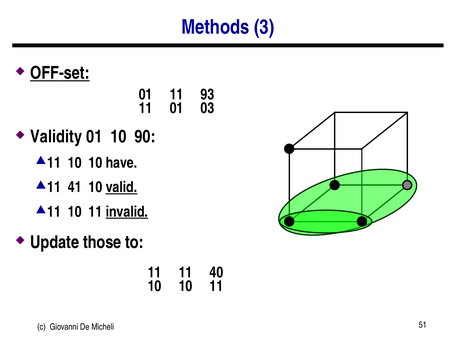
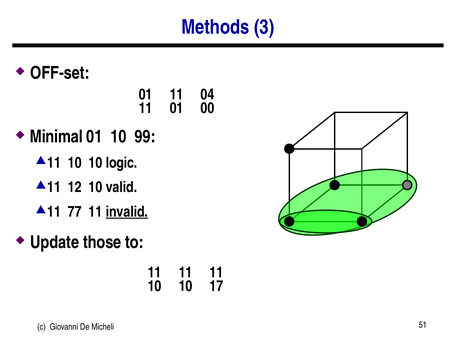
OFF-set underline: present -> none (60, 73)
93: 93 -> 04 (208, 94)
03: 03 -> 00 (208, 108)
Validity: Validity -> Minimal (56, 137)
90: 90 -> 99 (145, 137)
have: have -> logic (122, 162)
41: 41 -> 12 (75, 187)
valid underline: present -> none (122, 187)
10: 10 -> 77 (75, 211)
11 11 40: 40 -> 11 (217, 272)
10 10 11: 11 -> 17 (217, 286)
